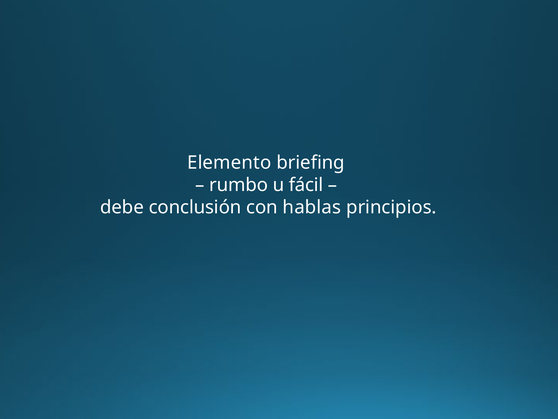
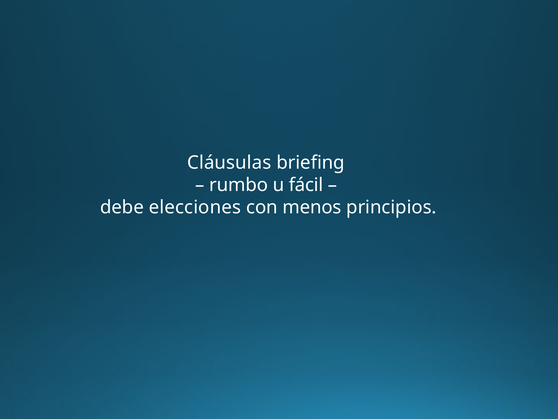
Elemento: Elemento -> Cláusulas (229, 162)
conclusión: conclusión -> elecciones (195, 207)
hablas: hablas -> menos (312, 207)
